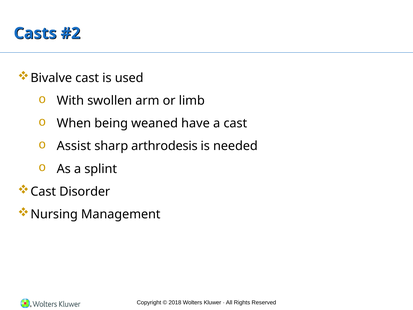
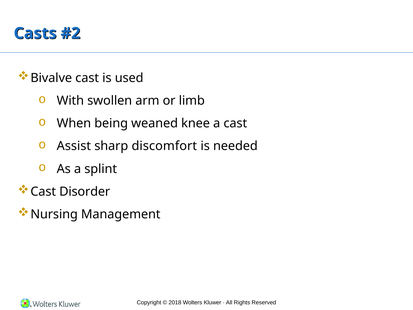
have: have -> knee (196, 123)
arthrodesis: arthrodesis -> discomfort (164, 146)
